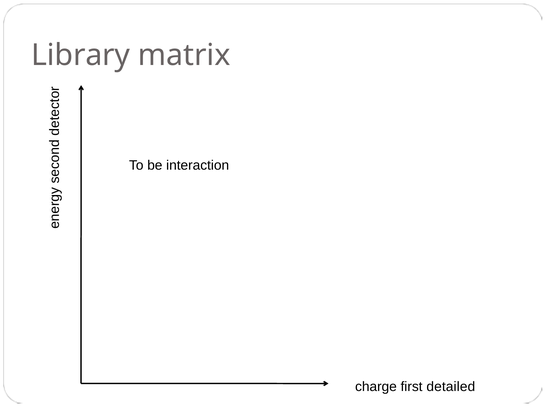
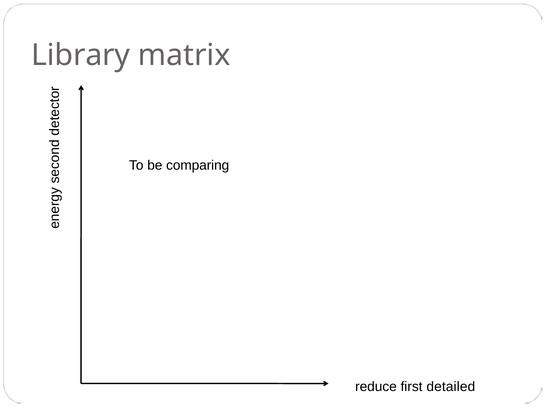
interaction: interaction -> comparing (198, 165)
charge: charge -> reduce (376, 387)
